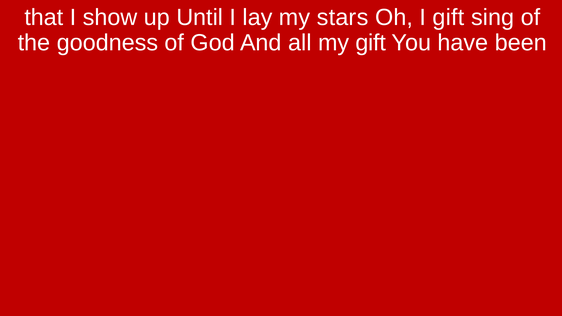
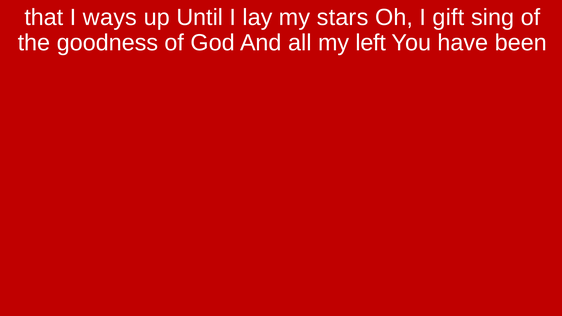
show: show -> ways (110, 17)
my gift: gift -> left (371, 43)
